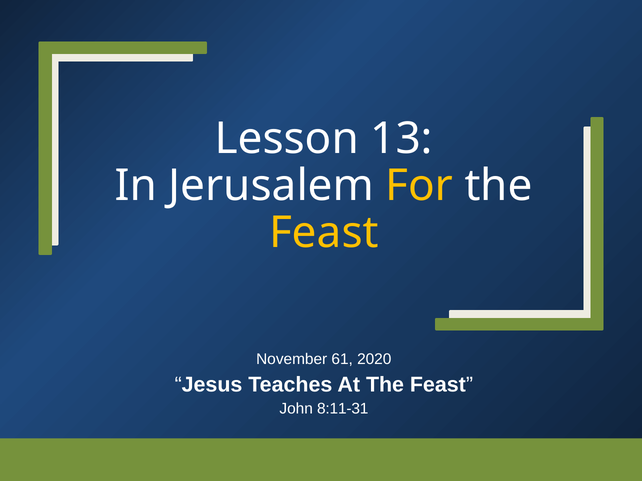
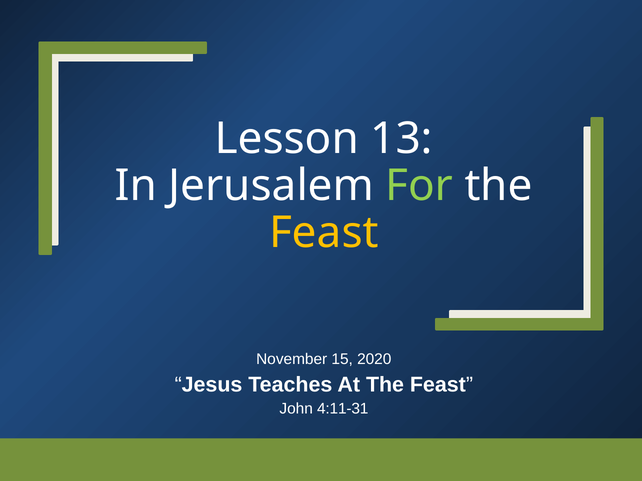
For colour: yellow -> light green (419, 186)
61: 61 -> 15 (342, 360)
8:11-31: 8:11-31 -> 4:11-31 (343, 409)
